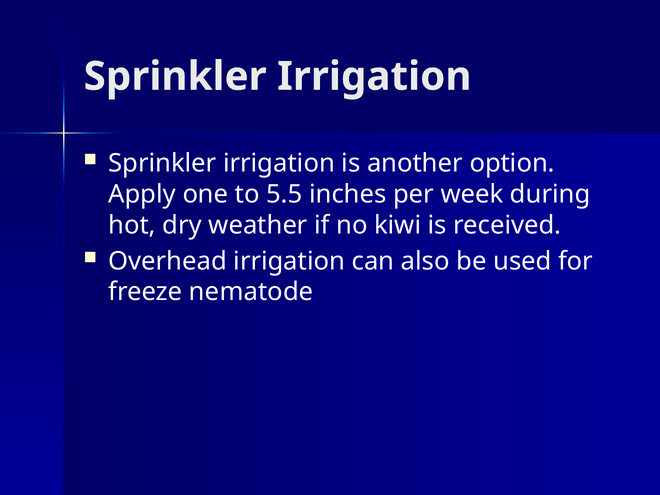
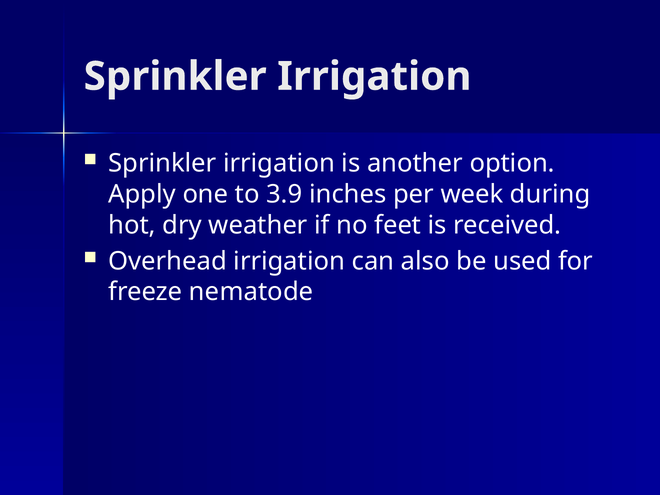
5.5: 5.5 -> 3.9 (284, 194)
kiwi: kiwi -> feet (398, 225)
